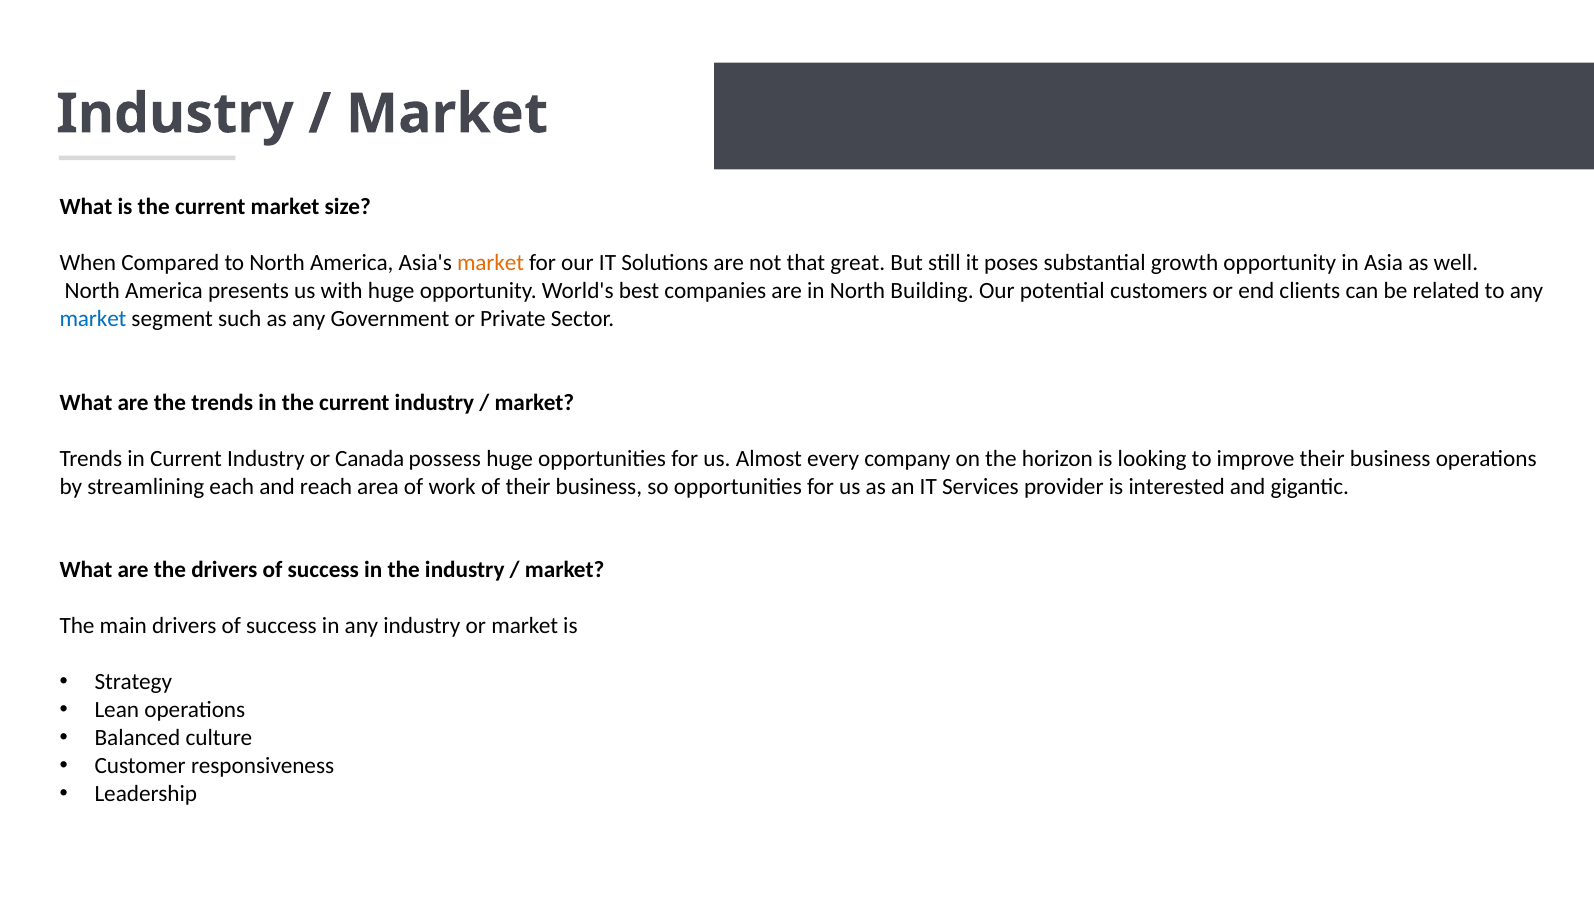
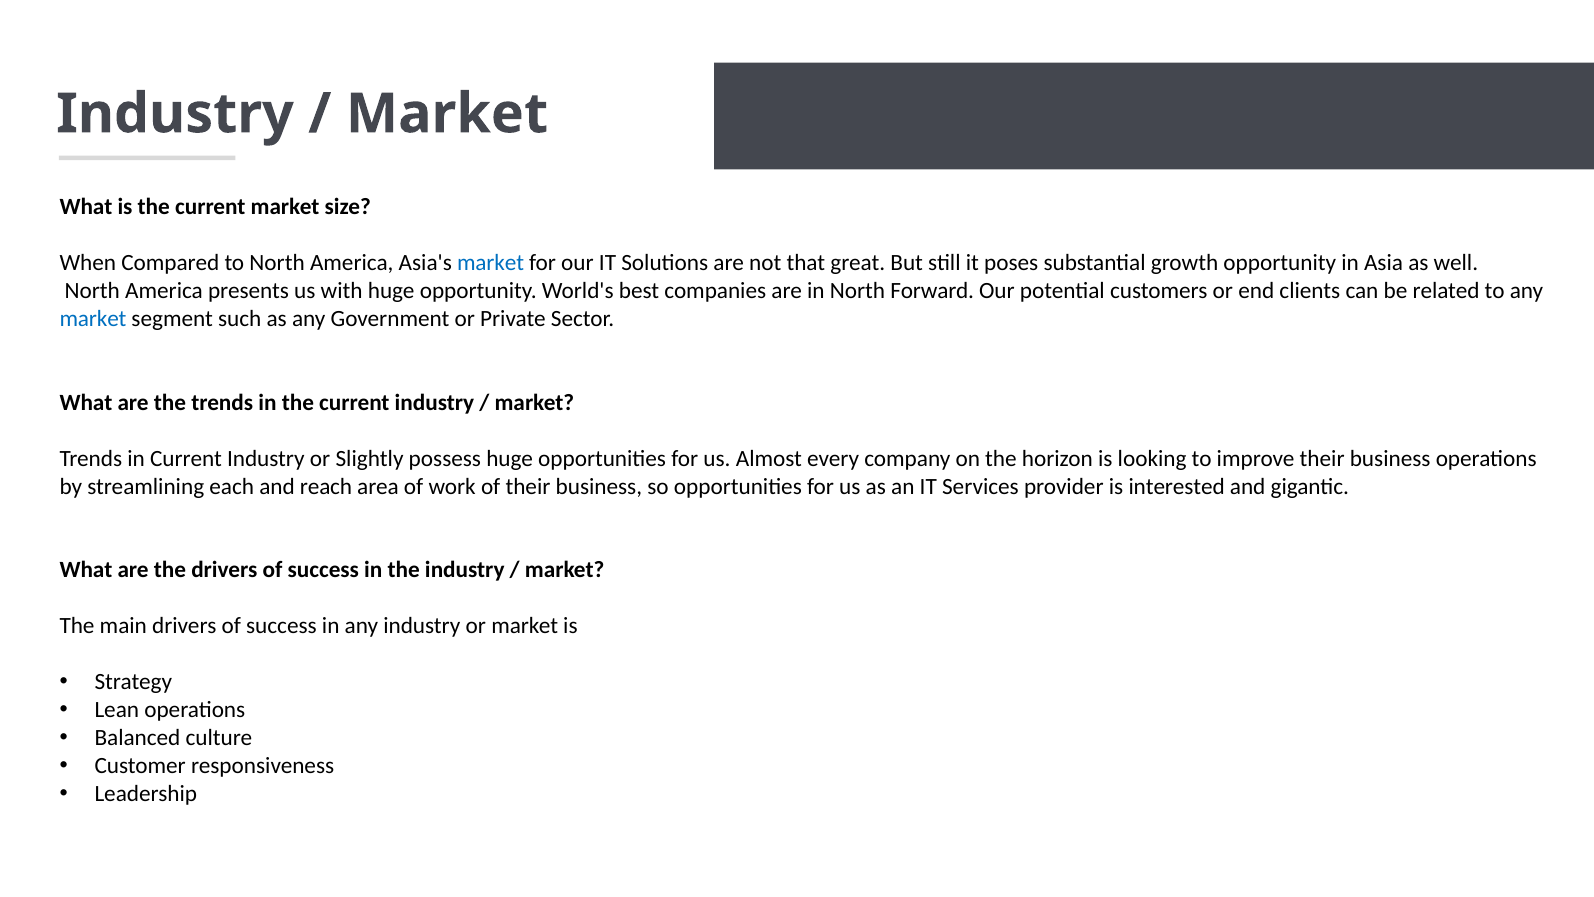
market colour: orange -> blue (491, 263)
Building: Building -> Forward (932, 291)
Canada: Canada -> Slightly (370, 458)
